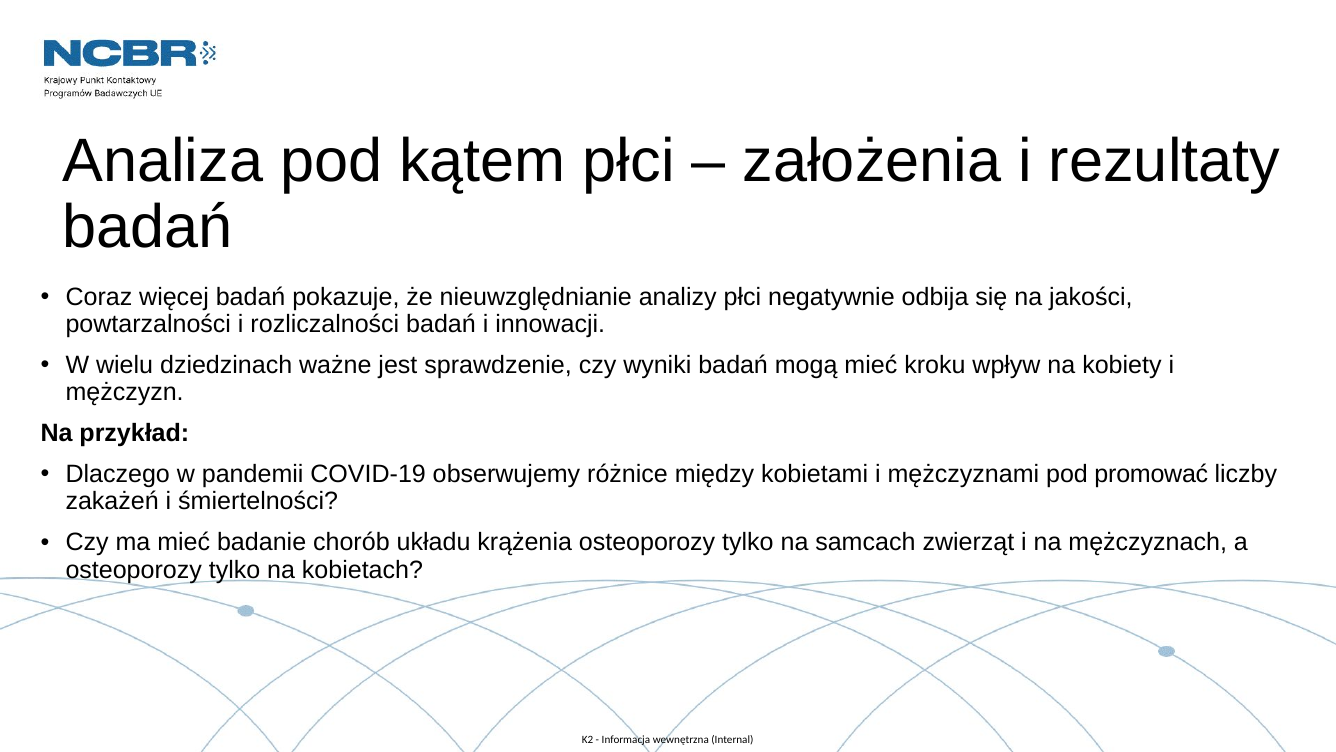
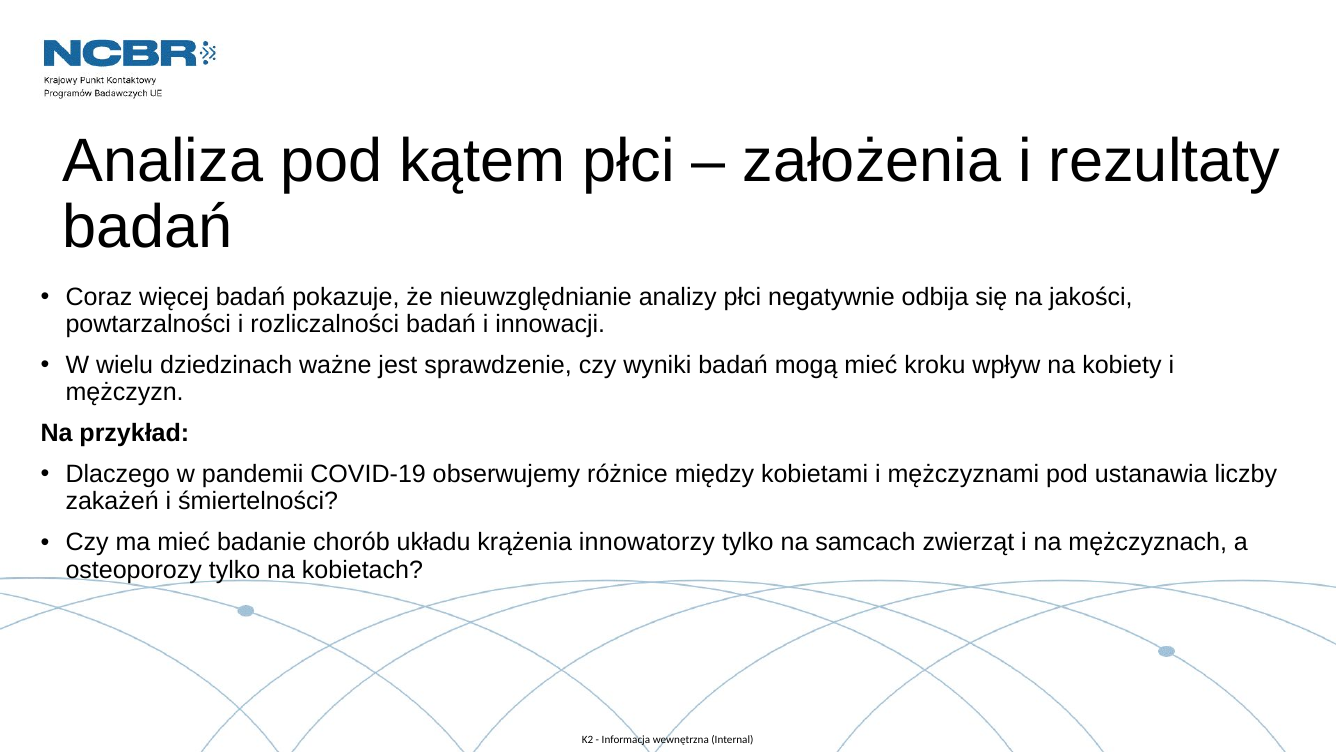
promować: promować -> ustanawia (1151, 474)
krążenia osteoporozy: osteoporozy -> innowatorzy (647, 542)
